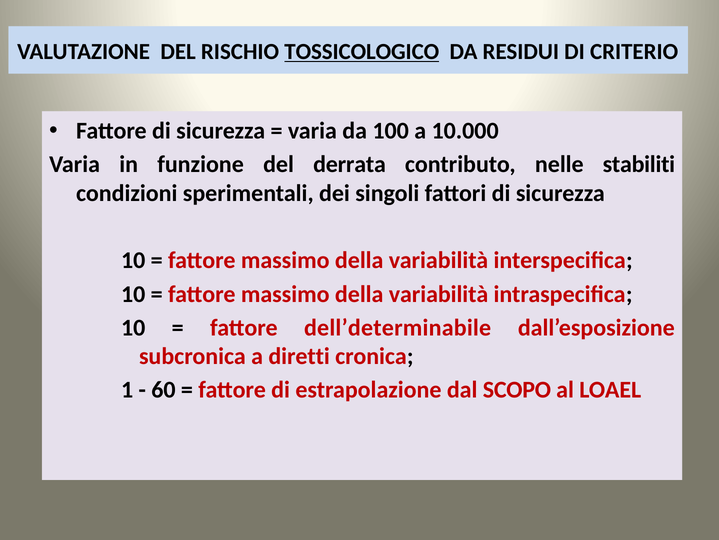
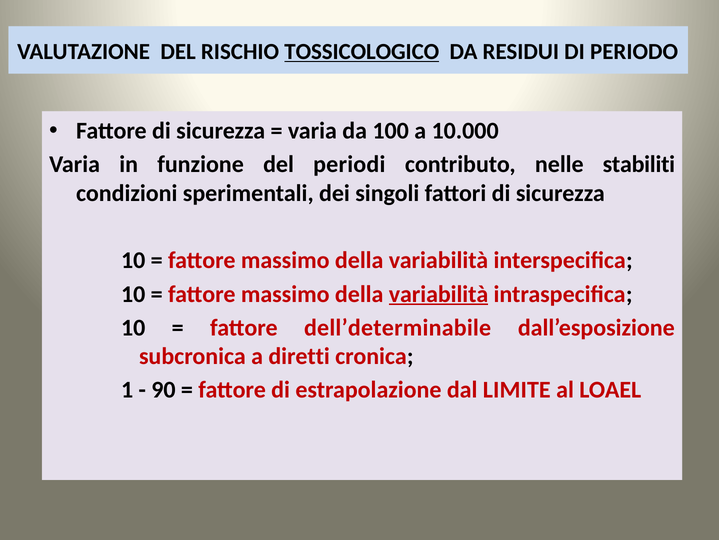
CRITERIO: CRITERIO -> PERIODO (634, 52)
derrata: derrata -> periodi (349, 164)
variabilità underline: none -> present (439, 294)
60: 60 -> 90 (163, 390)
SCOPO: SCOPO -> LIMITE (517, 390)
